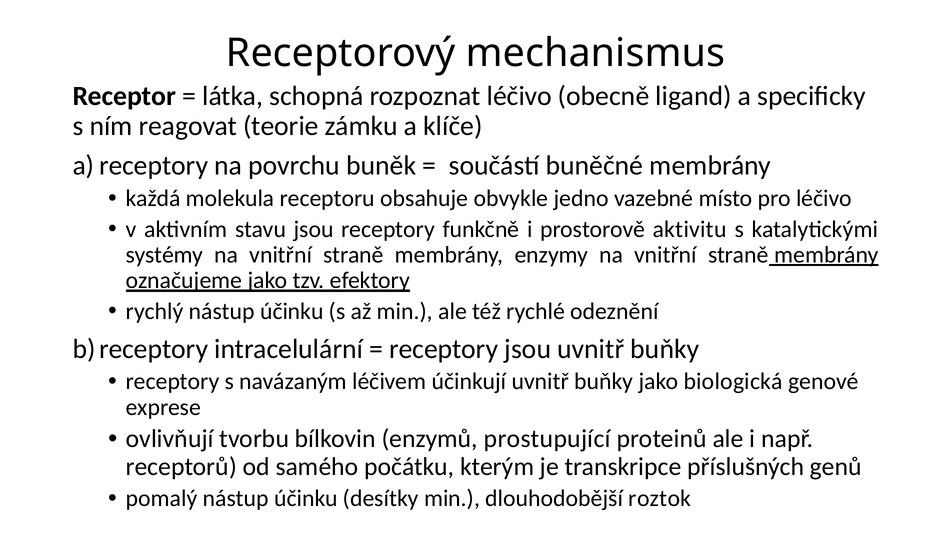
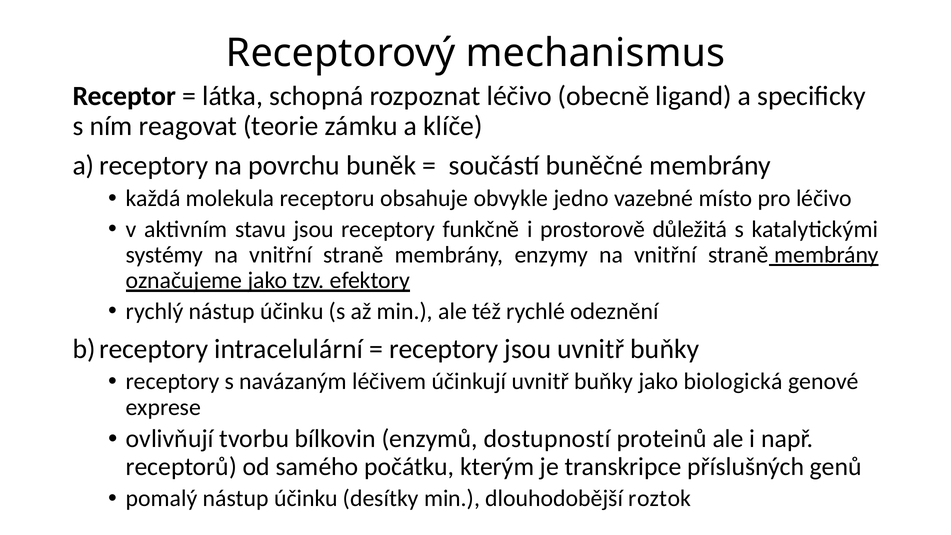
aktivitu: aktivitu -> důležitá (690, 229)
prostupující: prostupující -> dostupností (547, 439)
